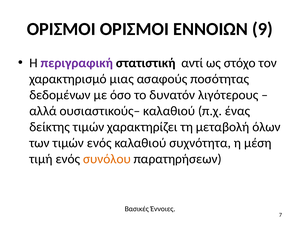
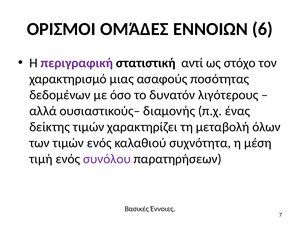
ΟΡΙΣΜΟΙ ΟΡΙΣΜΟΙ: ΟΡΙΣΜΟΙ -> ΟΜΆΔΕΣ (134, 29)
9: 9 -> 6 (263, 29)
ουσιαστικούς– καλαθιού: καλαθιού -> διαμονής (169, 111)
συνόλου colour: orange -> purple (107, 159)
